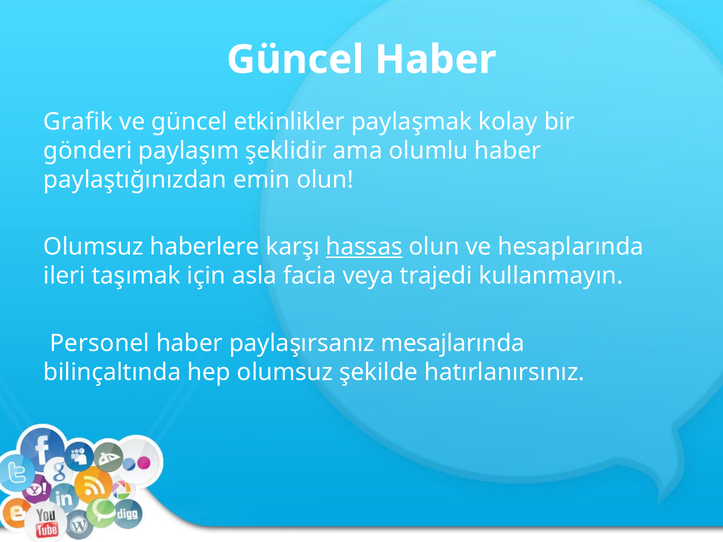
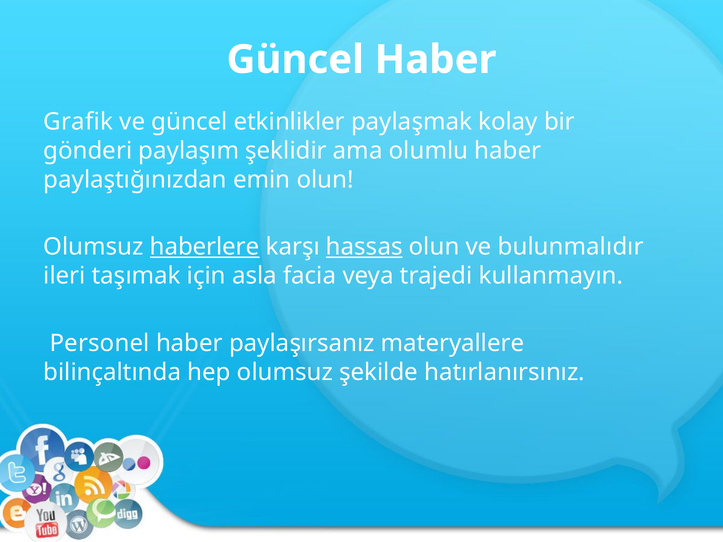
haberlere underline: none -> present (205, 247)
hesaplarında: hesaplarında -> bulunmalıdır (571, 247)
mesajlarında: mesajlarında -> materyallere (453, 344)
